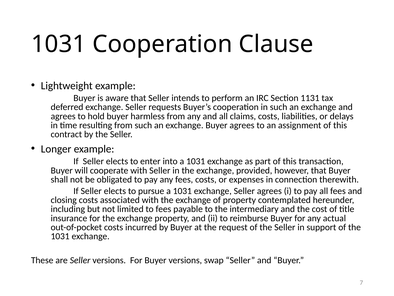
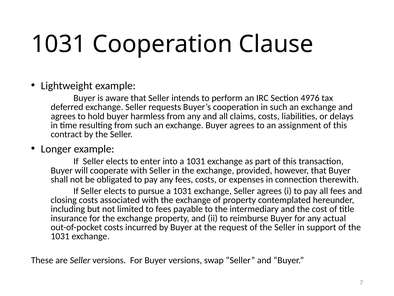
1131: 1131 -> 4976 (310, 98)
